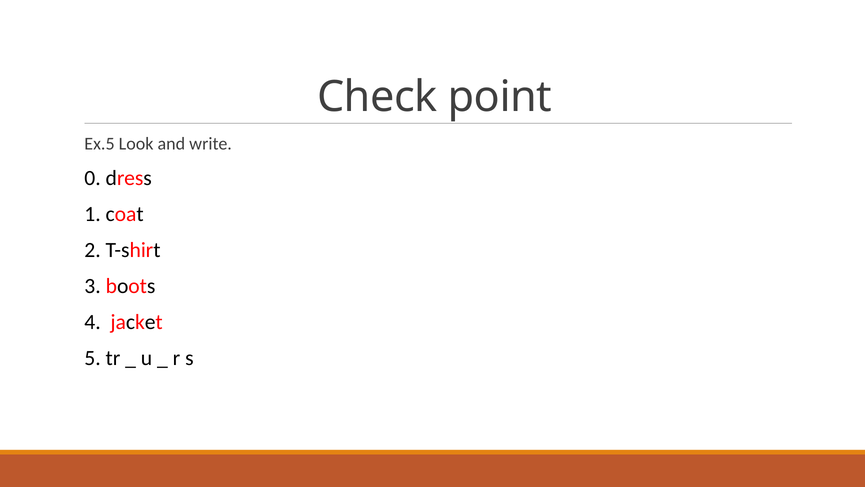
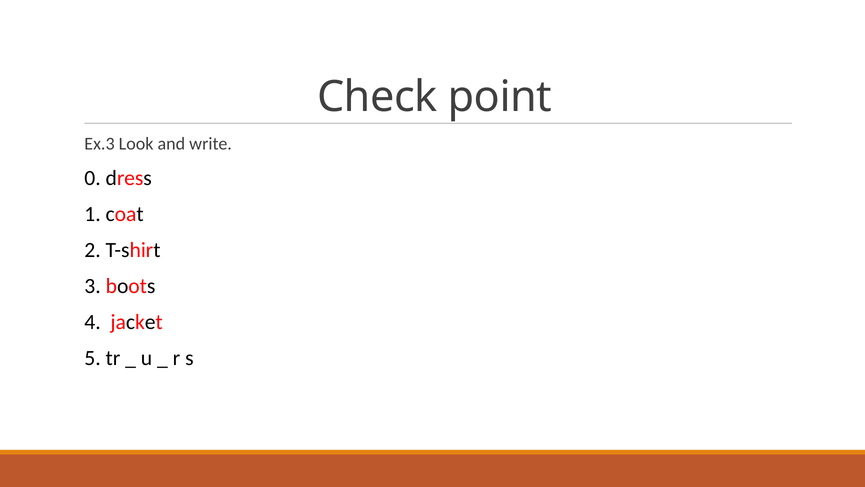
Ex.5: Ex.5 -> Ex.3 (99, 144)
